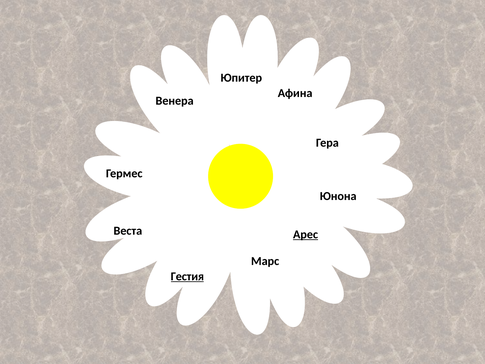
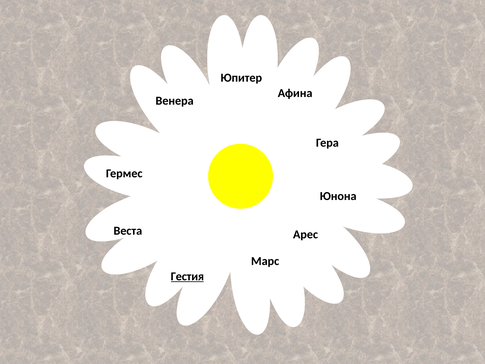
Арес underline: present -> none (306, 234)
